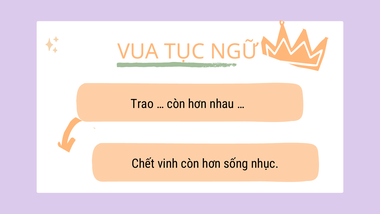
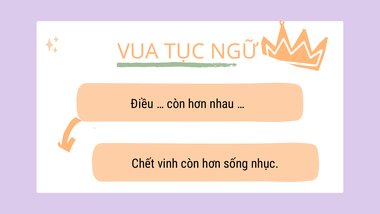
Trao: Trao -> Điều (142, 104)
